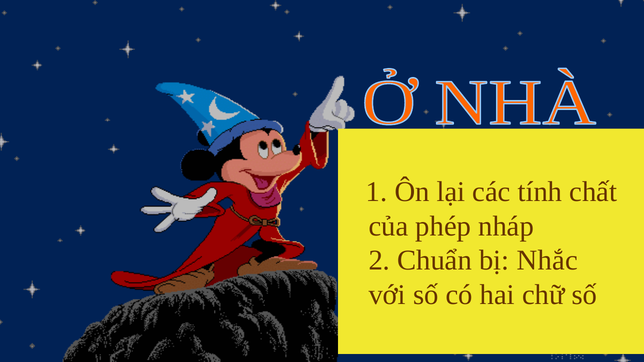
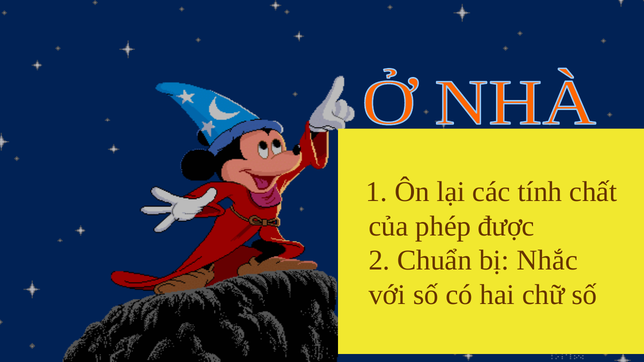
nháp: nháp -> được (506, 226)
